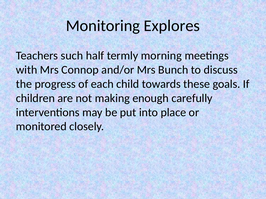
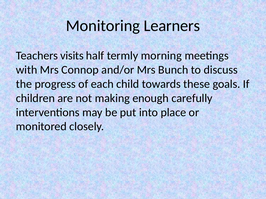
Explores: Explores -> Learners (172, 26)
such: such -> visits (72, 56)
